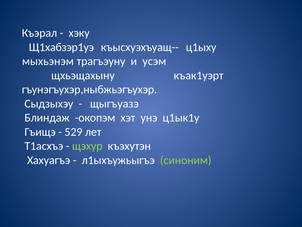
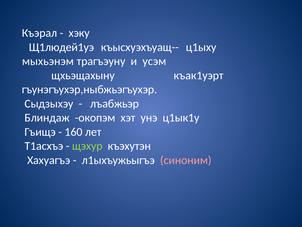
Щ1хабзэр1уэ: Щ1хабзэр1уэ -> Щ1людей1уэ (61, 47)
щыгъуазэ: щыгъуазэ -> лъабжьэр (114, 103)
529: 529 -> 160 (73, 132)
синоним colour: light green -> pink (186, 160)
